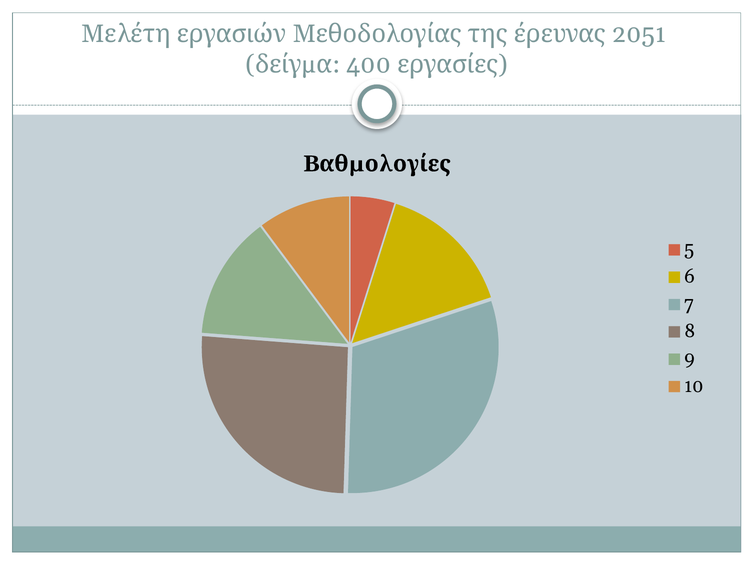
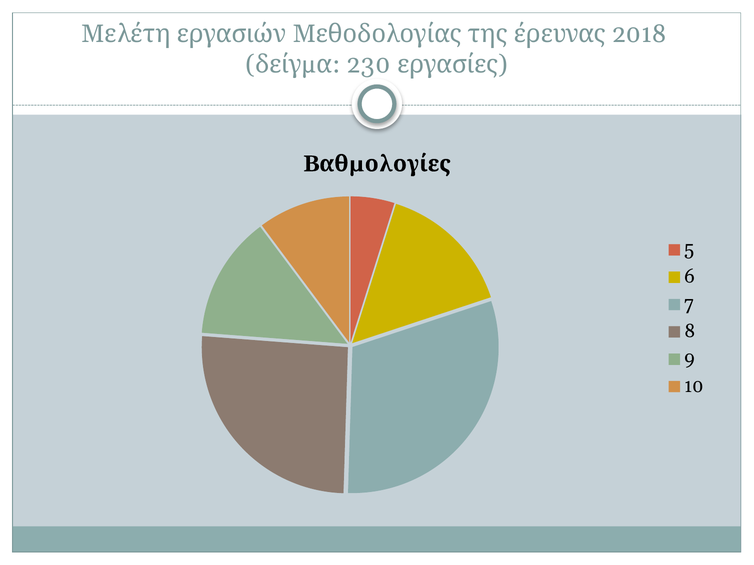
2051: 2051 -> 2018 (639, 34)
400: 400 -> 230 (369, 64)
